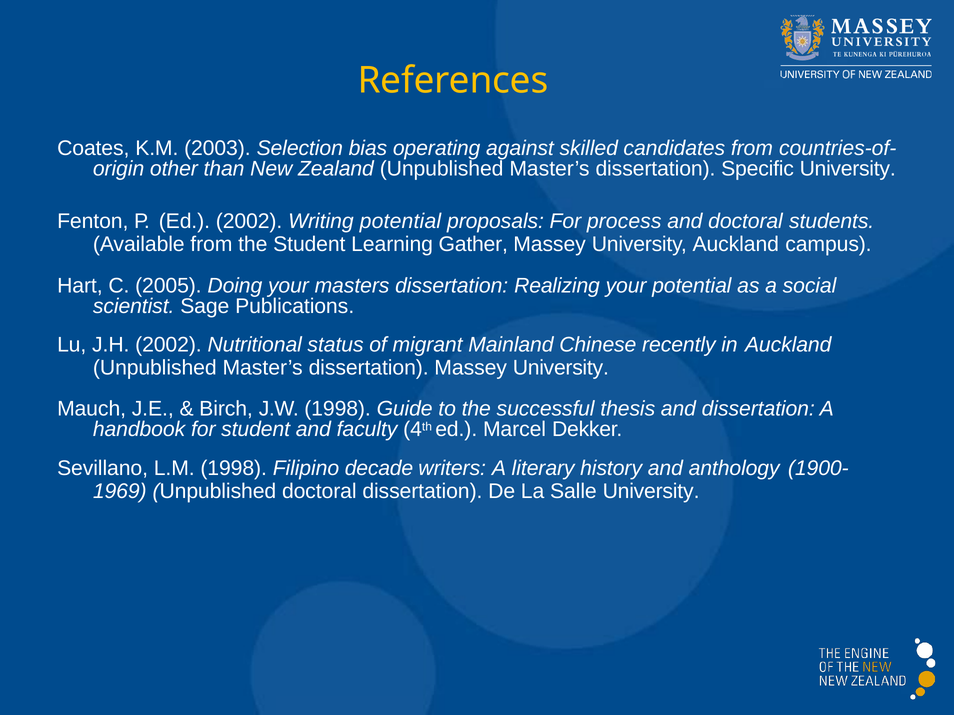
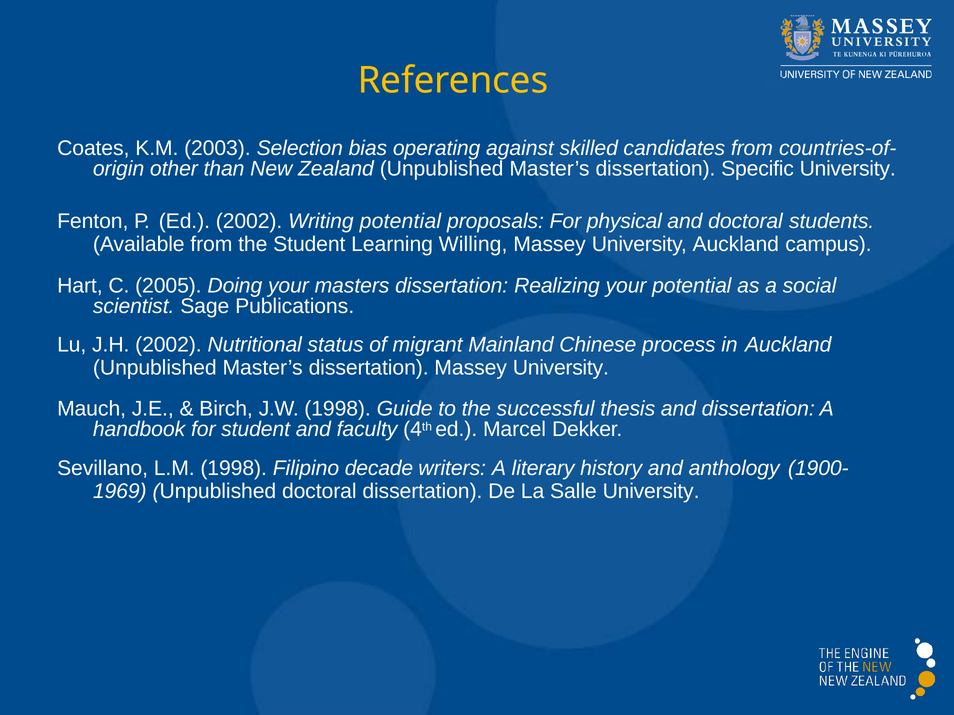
process: process -> physical (624, 222)
Gather: Gather -> Willing (473, 245)
recently: recently -> process (679, 345)
